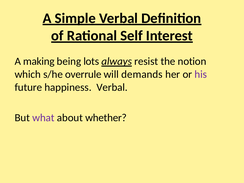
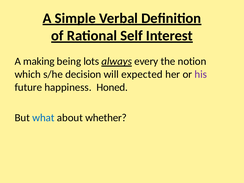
resist: resist -> every (146, 61)
overrule: overrule -> decision (83, 74)
demands: demands -> expected (142, 74)
happiness Verbal: Verbal -> Honed (112, 87)
what colour: purple -> blue (43, 118)
